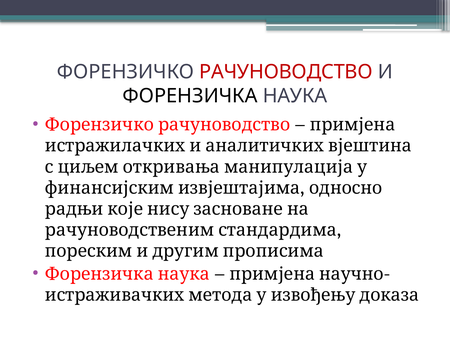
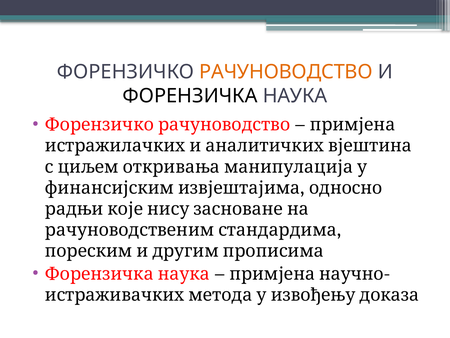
РАЧУНОВОДСТВО colour: red -> orange (286, 72)
